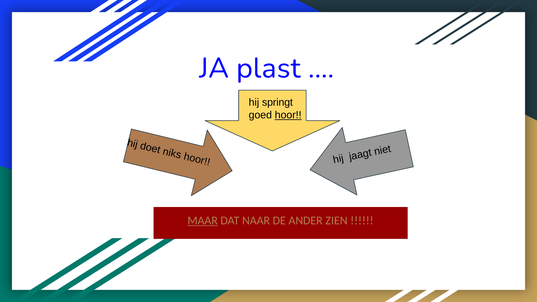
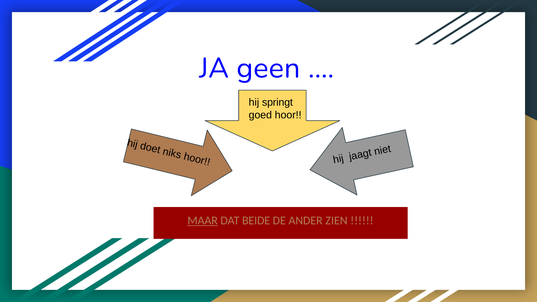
plast: plast -> geen (268, 68)
hoor underline: present -> none (288, 115)
NAAR: NAAR -> BEIDE (256, 220)
